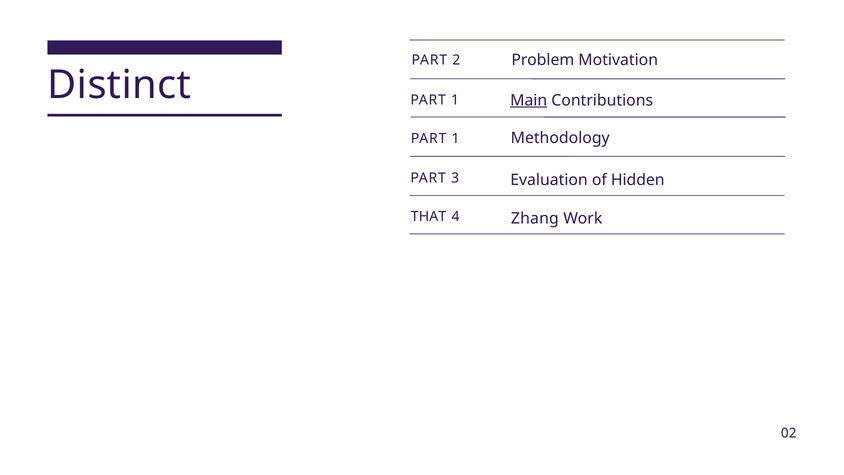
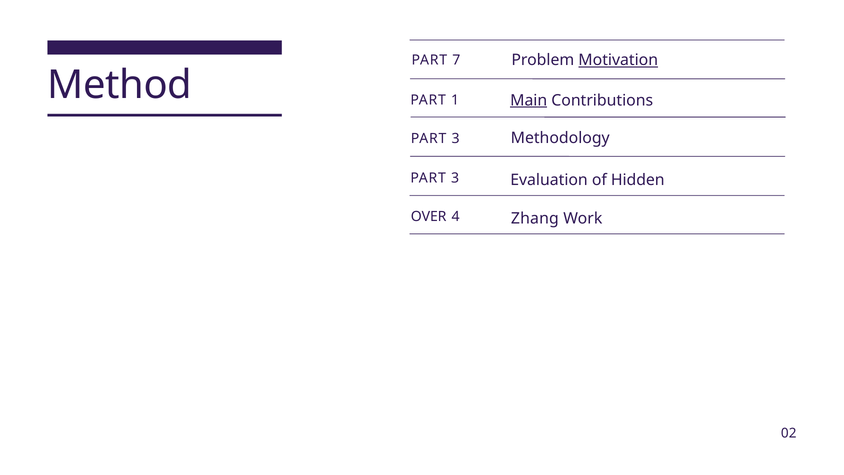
2: 2 -> 7 (456, 60)
Motivation underline: none -> present (618, 60)
Distinct: Distinct -> Method (120, 85)
1: 1 -> 3 (456, 138)
THAT: THAT -> OVER (429, 216)
